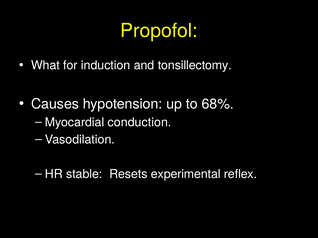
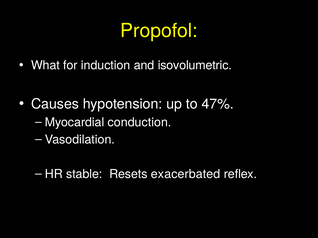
tonsillectomy: tonsillectomy -> isovolumetric (195, 66)
68%: 68% -> 47% (218, 104)
experimental: experimental -> exacerbated (186, 174)
